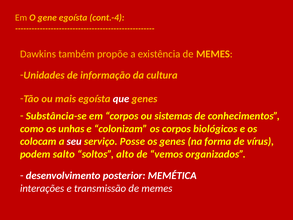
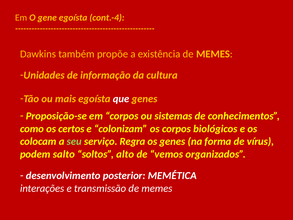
Substância-se: Substância-se -> Proposição-se (56, 116)
unhas: unhas -> certos (71, 129)
seu colour: white -> light green (74, 141)
Posse: Posse -> Regra (133, 141)
